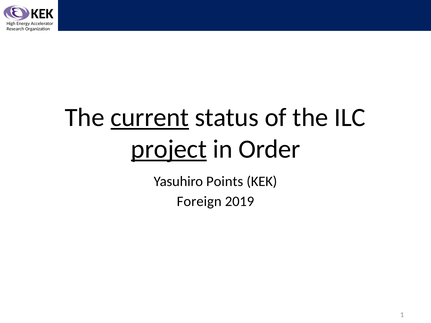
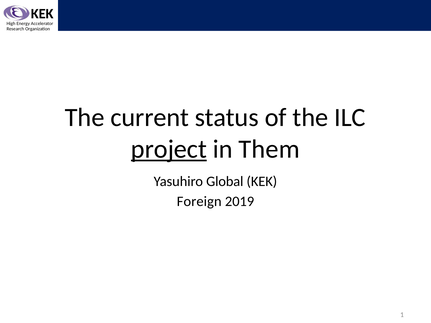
current underline: present -> none (150, 118)
Order: Order -> Them (269, 149)
Points: Points -> Global (225, 182)
